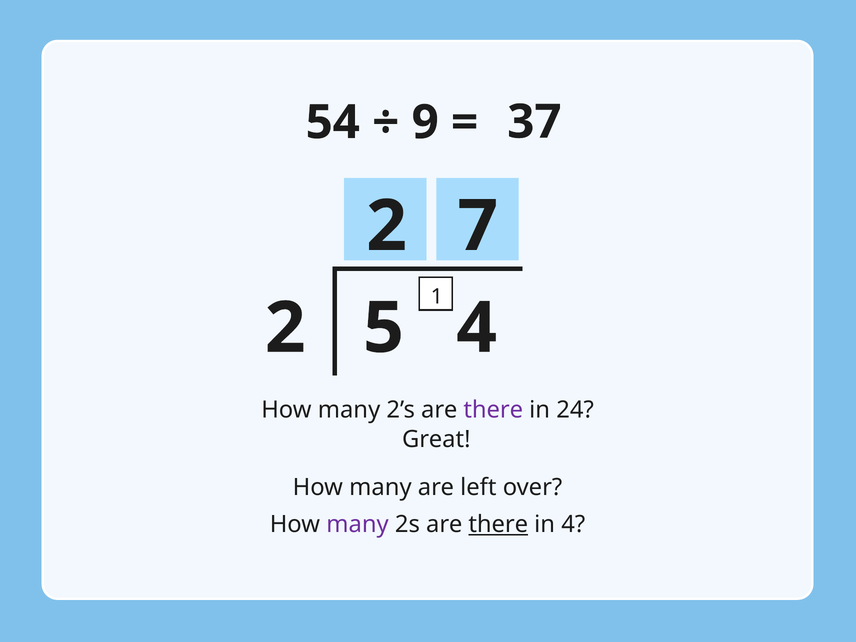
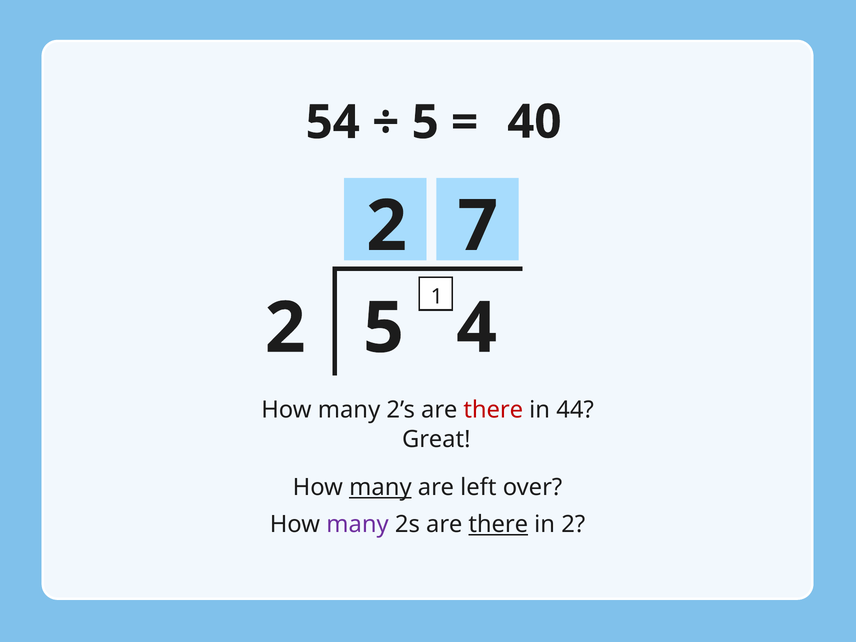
9: 9 -> 5 (425, 122)
37: 37 -> 40 (534, 122)
there colour: purple -> red (493, 410)
24: 24 -> 44 (575, 410)
many underline: none -> present (380, 487)
in 4: 4 -> 2 (573, 525)
